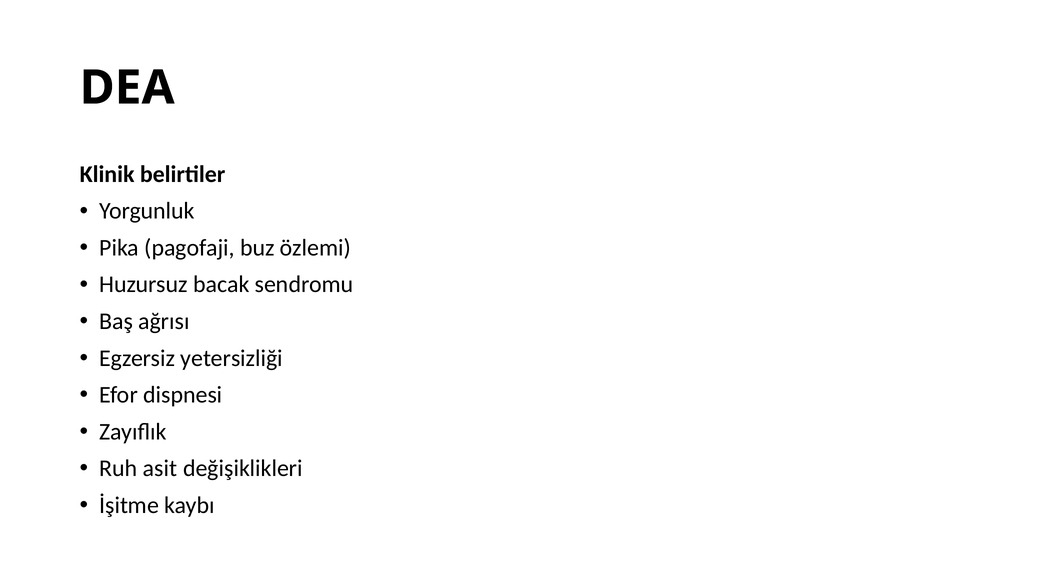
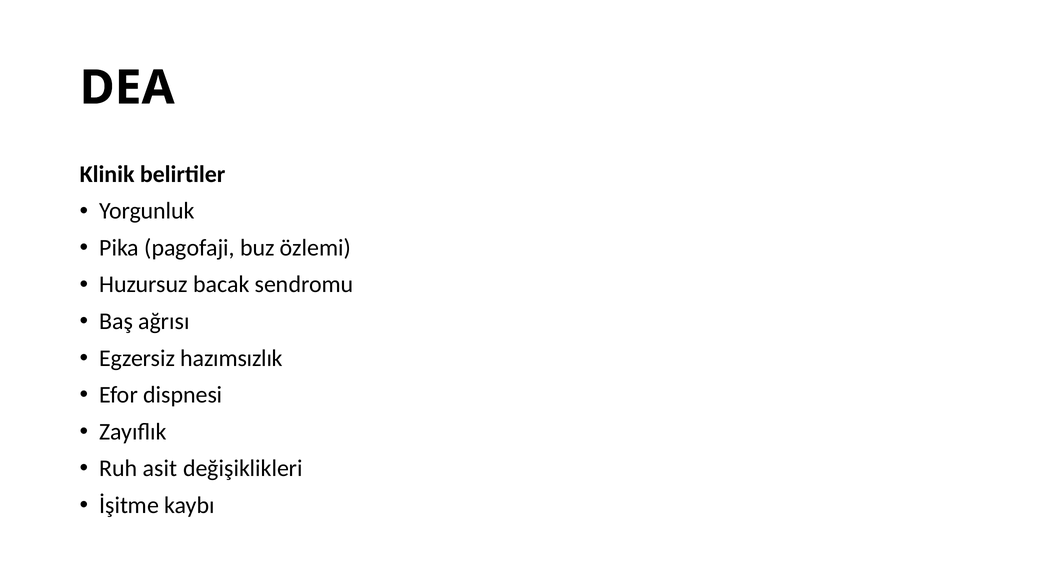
yetersizliği: yetersizliği -> hazımsızlık (232, 358)
